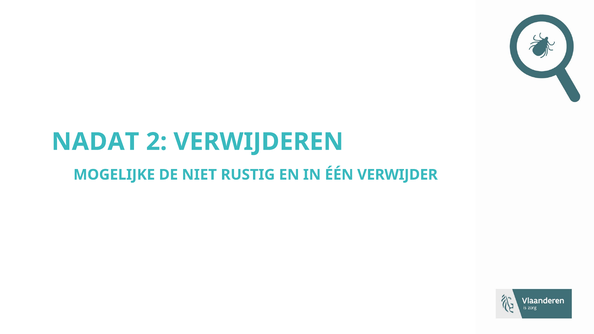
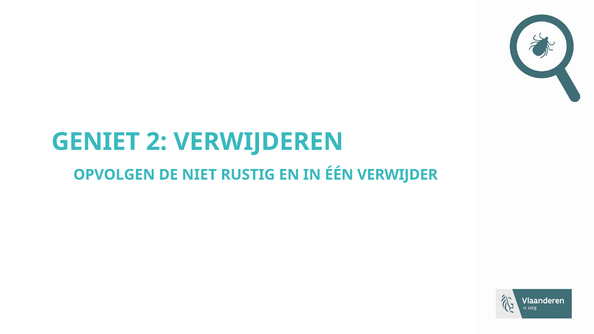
NADAT: NADAT -> GENIET (96, 142)
MOGELIJKE: MOGELIJKE -> OPVOLGEN (114, 175)
